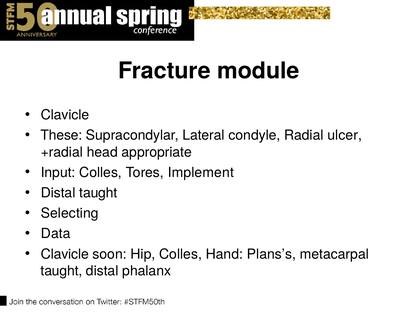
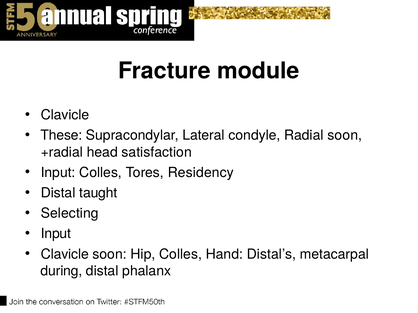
Radial ulcer: ulcer -> soon (345, 136)
appropriate: appropriate -> satisfaction (157, 152)
Implement: Implement -> Residency (201, 173)
Data: Data -> Input (56, 234)
Plans’s: Plans’s -> Distal’s (271, 255)
taught: taught -> during (62, 271)
